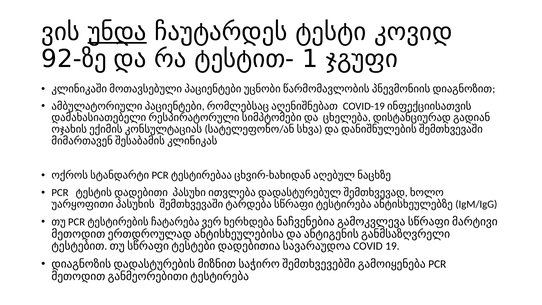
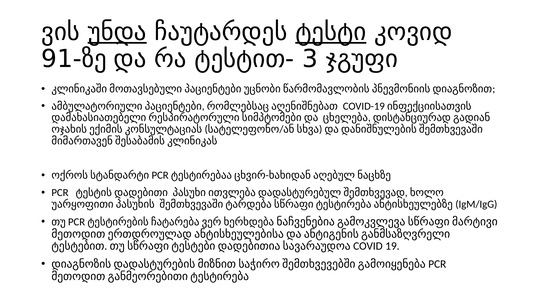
ტესტი underline: none -> present (331, 32)
92-ზე: 92-ზე -> 91-ზე (74, 59)
1: 1 -> 3 (310, 59)
